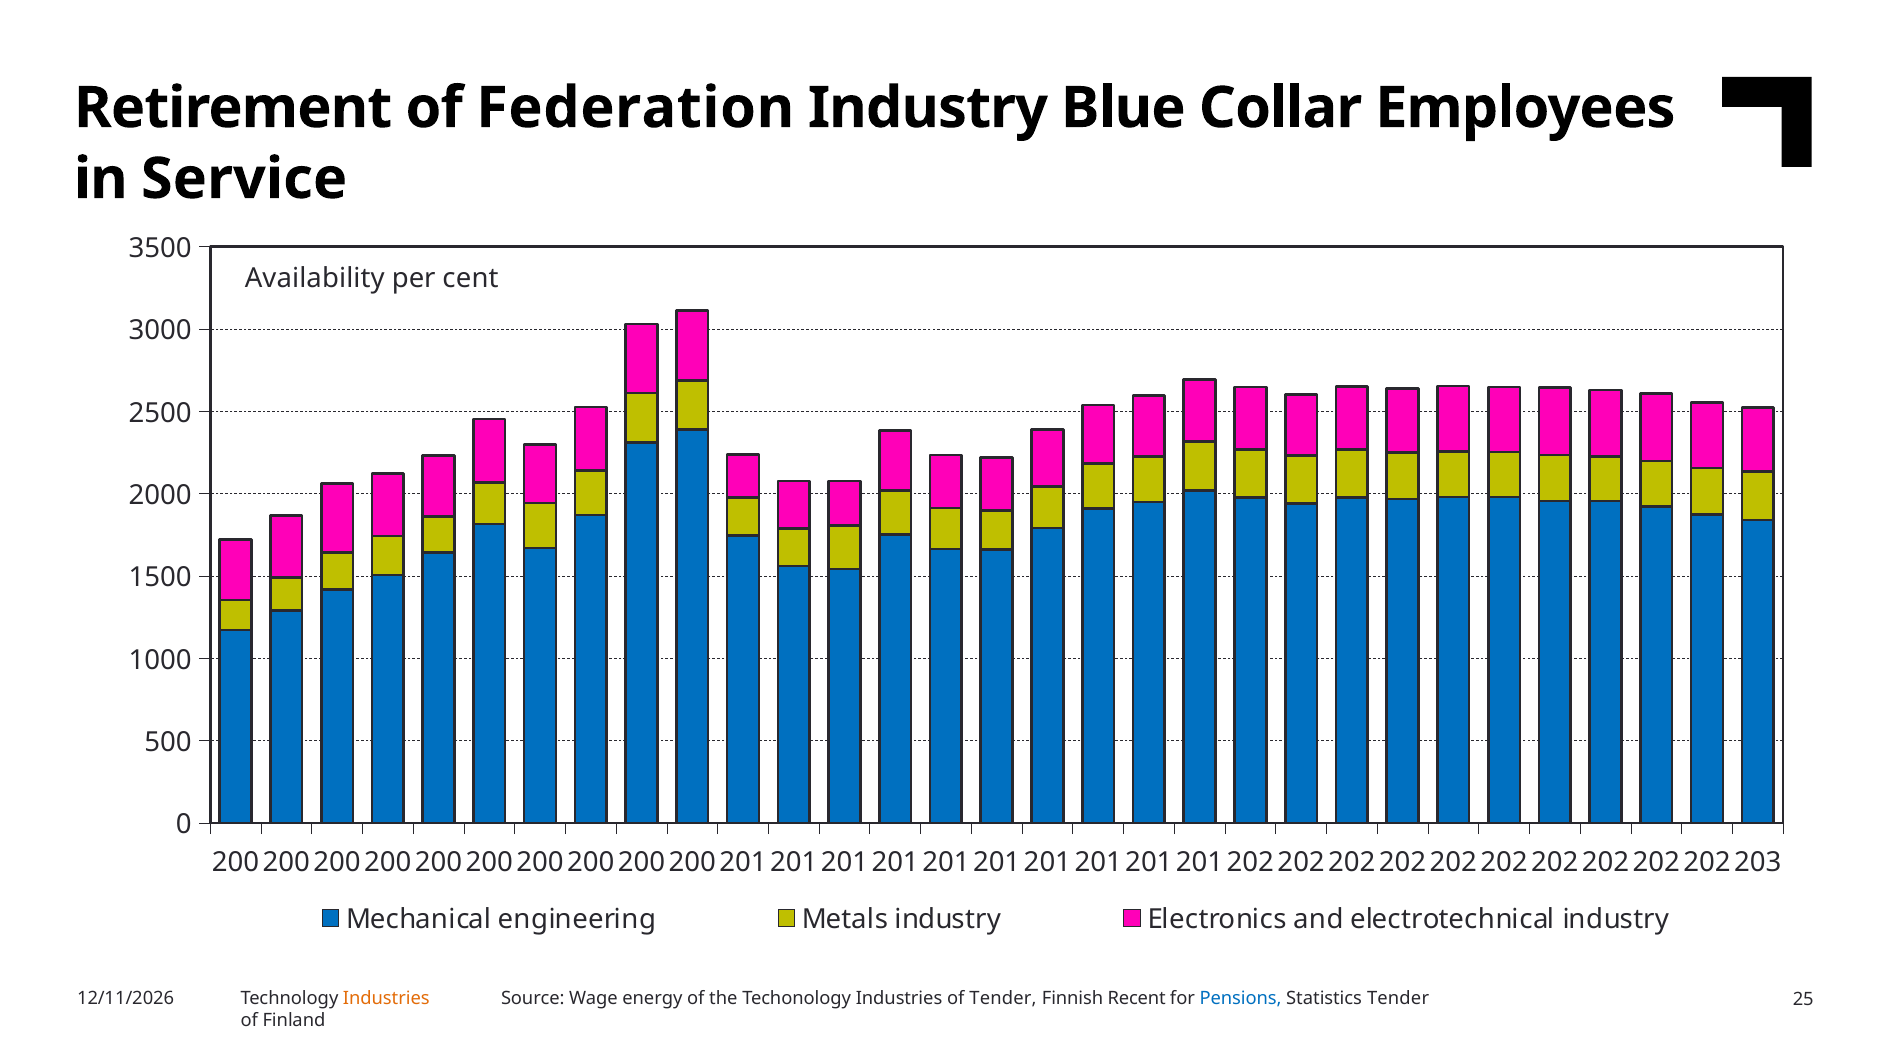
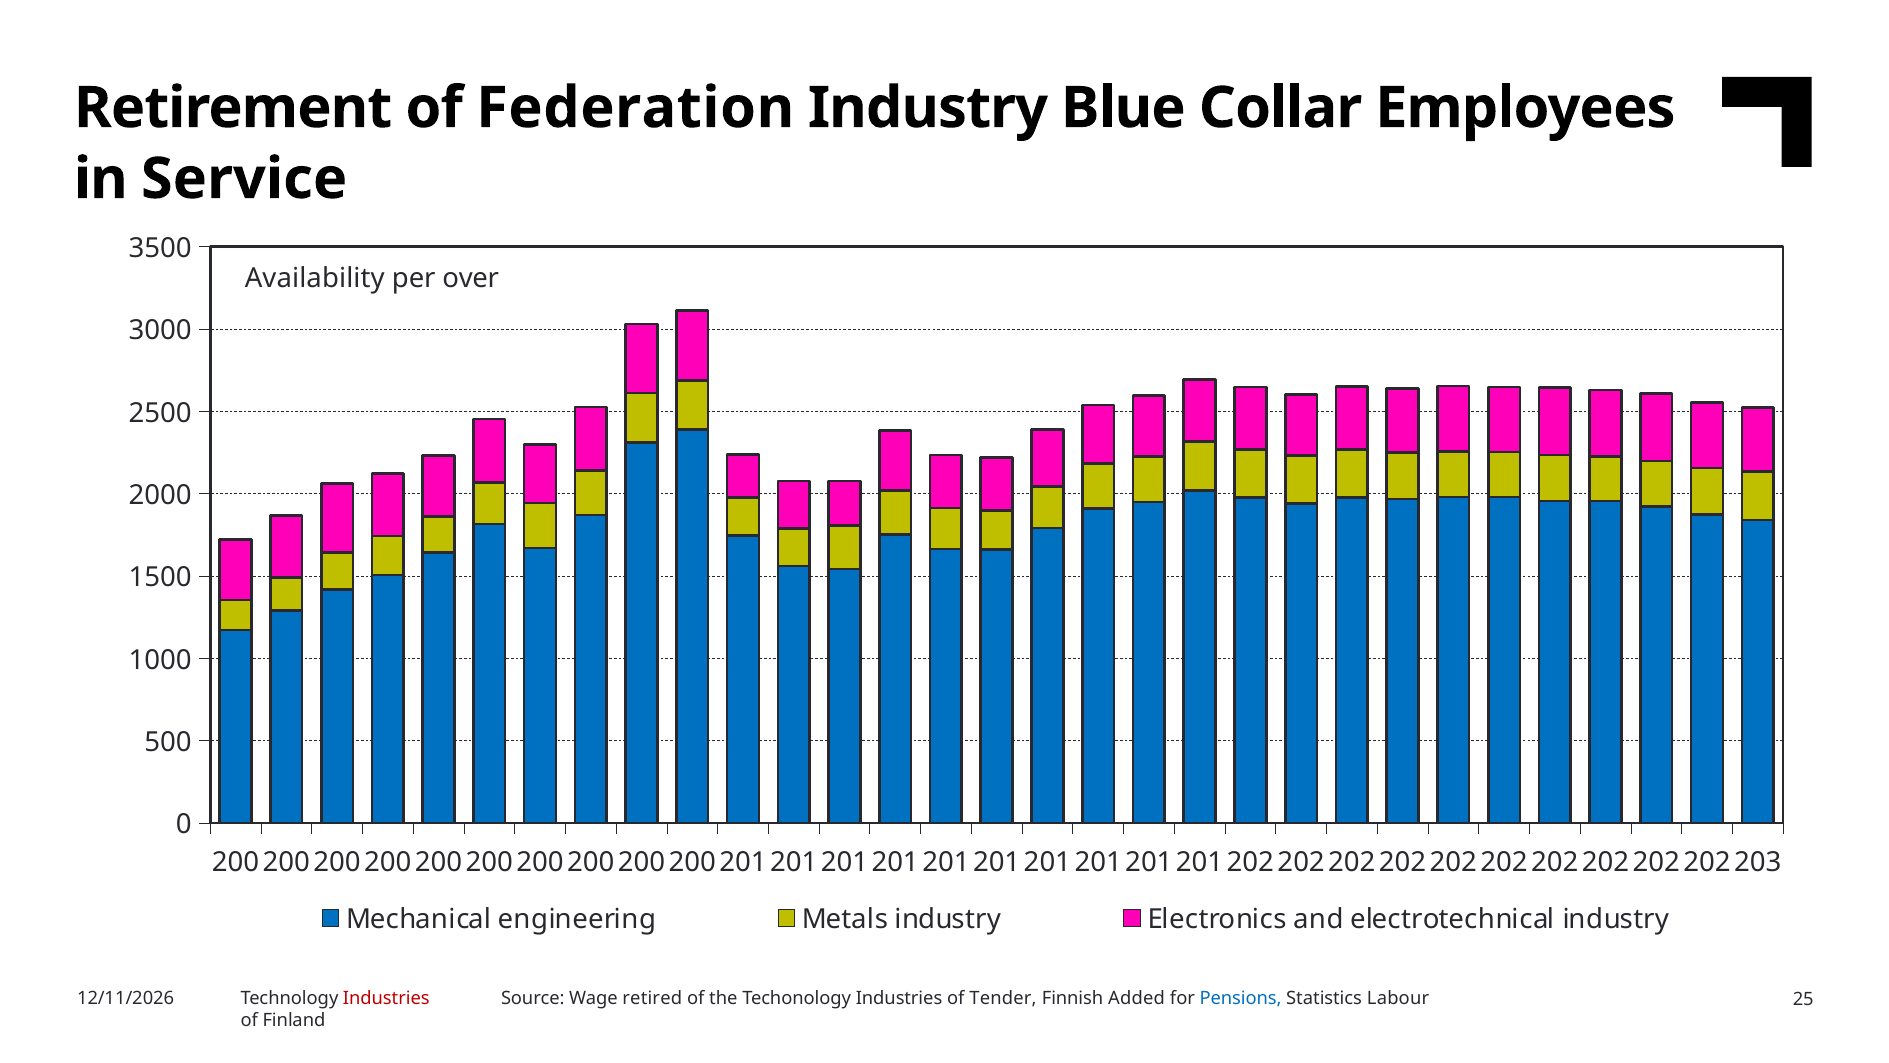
cent: cent -> over (471, 278)
Industries colour: orange -> red (386, 998)
energy: energy -> retired (652, 998)
Recent: Recent -> Added (1137, 998)
Statistics Tender: Tender -> Labour (1398, 998)
